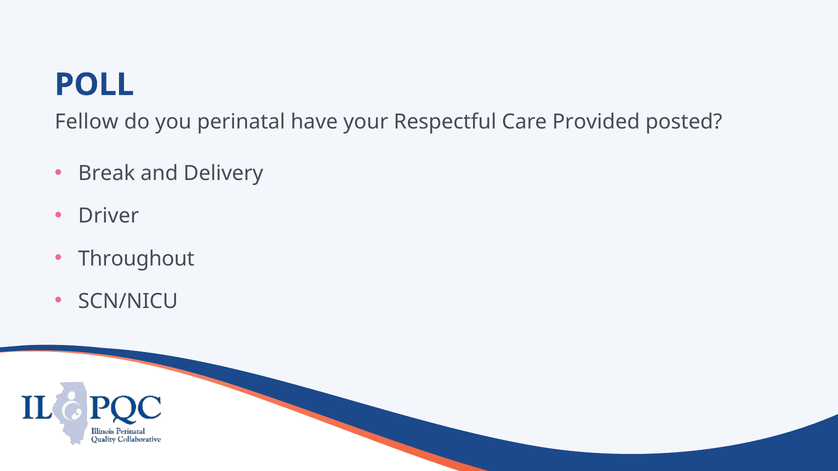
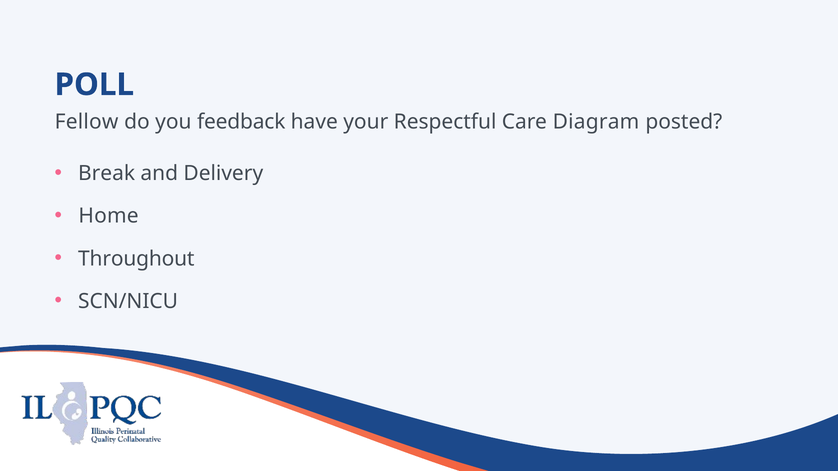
perinatal: perinatal -> feedback (241, 122)
Provided: Provided -> Diagram (596, 122)
Driver: Driver -> Home (109, 216)
